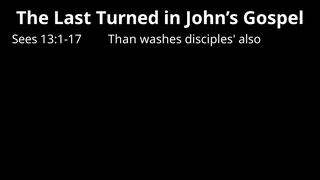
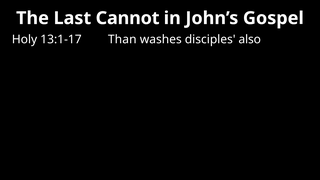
Turned: Turned -> Cannot (128, 18)
Sees: Sees -> Holy (25, 40)
